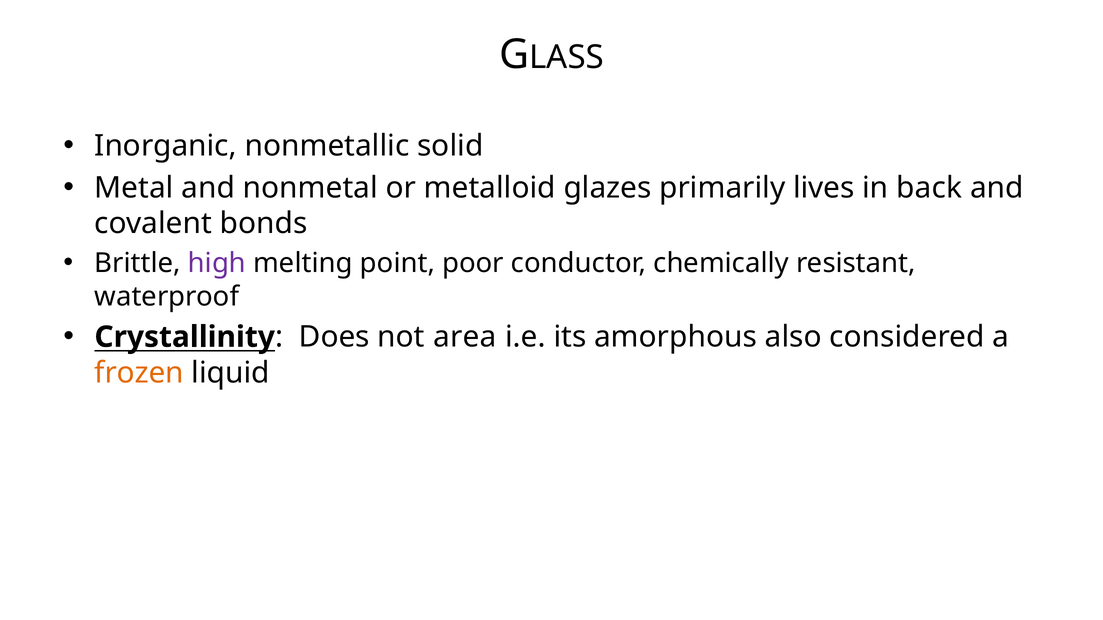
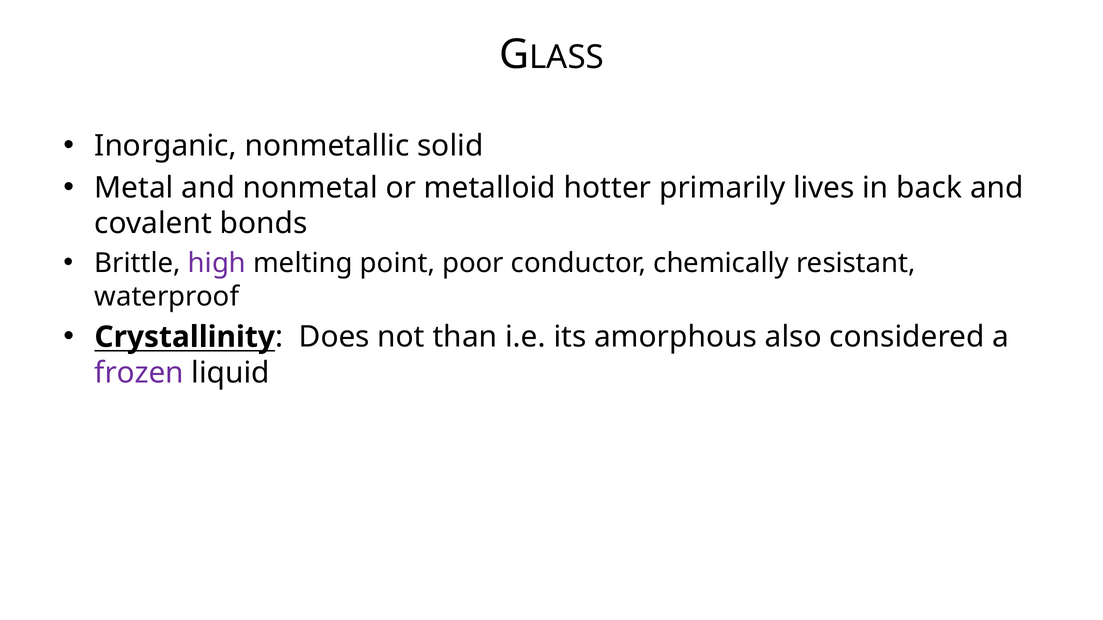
glazes: glazes -> hotter (607, 188)
area: area -> than (465, 337)
frozen colour: orange -> purple (139, 373)
